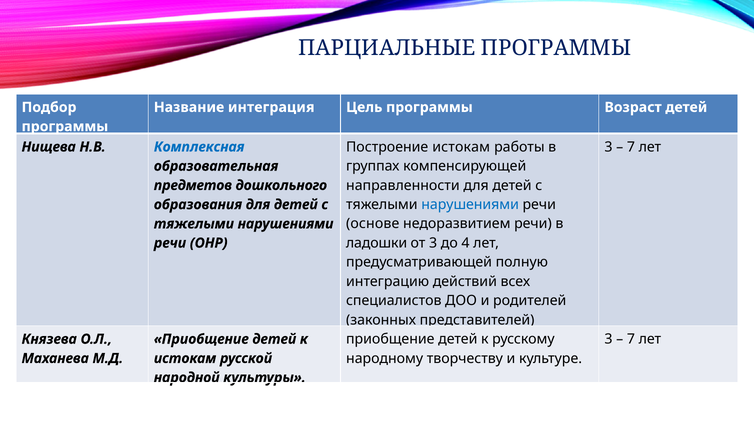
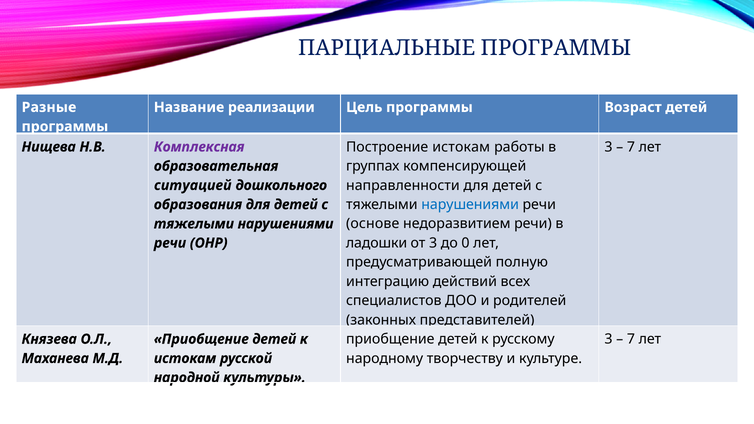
Подбор: Подбор -> Разные (49, 107)
интеграция: интеграция -> реализации (271, 107)
Комплексная colour: blue -> purple (199, 147)
предметов: предметов -> ситуацией (193, 185)
4: 4 -> 0 (466, 243)
